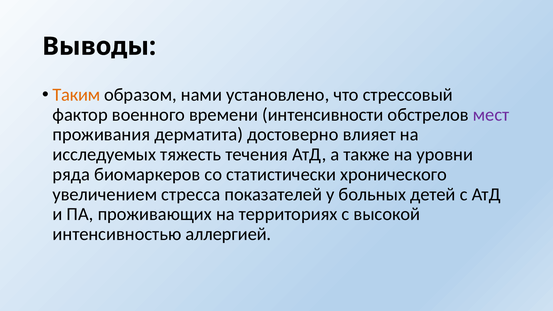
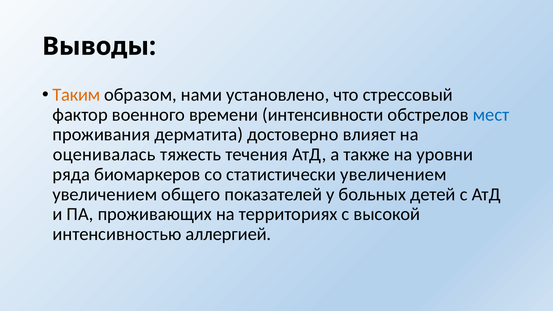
мест colour: purple -> blue (491, 115)
исследуемых: исследуемых -> оценивалась (104, 154)
статистически хронического: хронического -> увеличением (393, 174)
стресса: стресса -> общего (191, 194)
